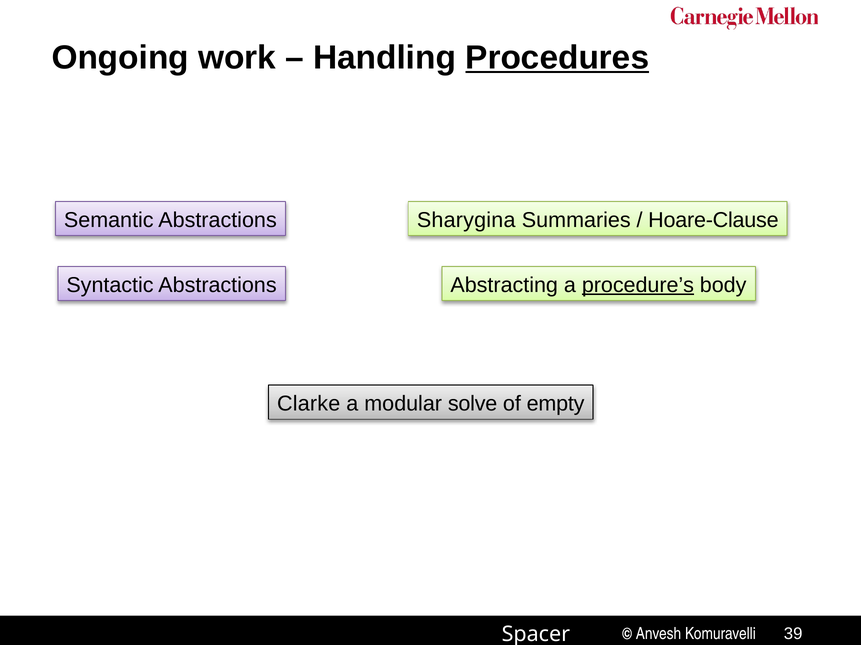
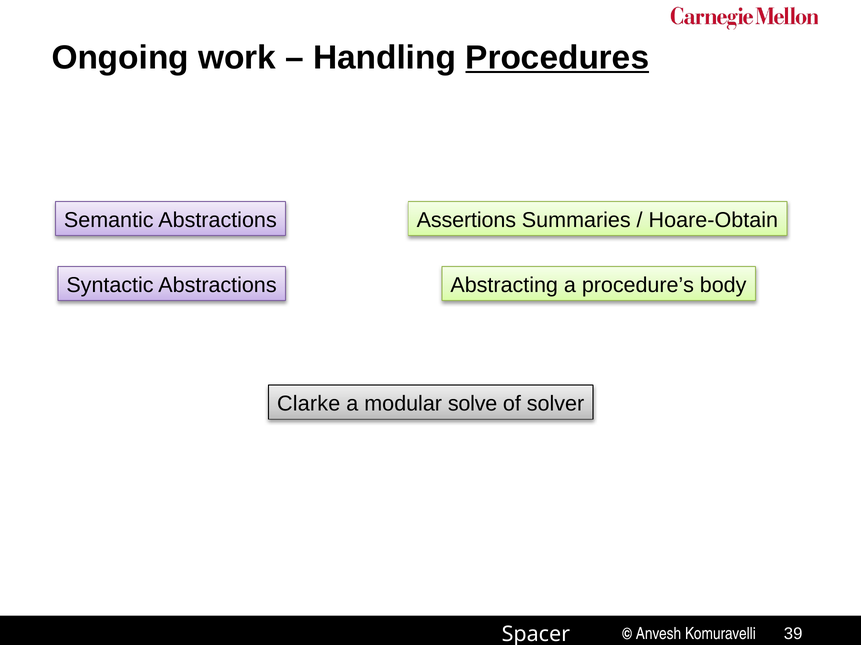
Sharygina: Sharygina -> Assertions (466, 220)
Hoare-Clause: Hoare-Clause -> Hoare-Obtain (713, 220)
procedure’s underline: present -> none (638, 285)
empty: empty -> solver (556, 404)
